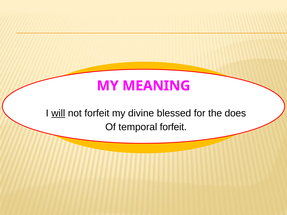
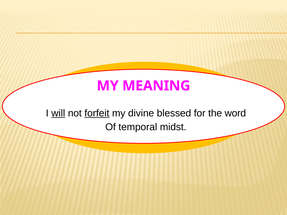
forfeit underline: none -> present (97, 113)
does: does -> word (235, 113)
temporal forfeit: forfeit -> midst (173, 127)
